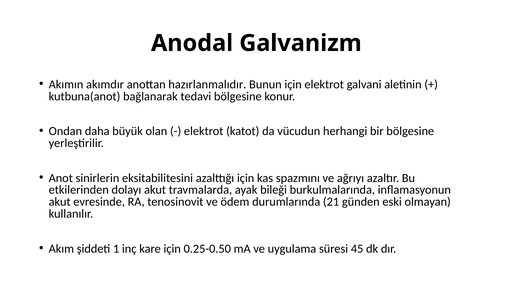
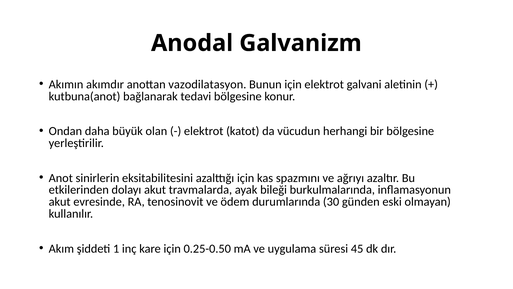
hazırlanmalıdır: hazırlanmalıdır -> vazodilatasyon (207, 84)
21: 21 -> 30 (331, 202)
